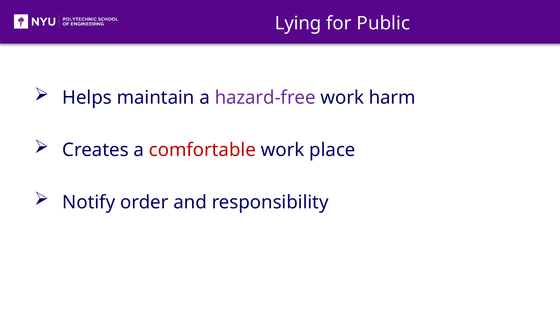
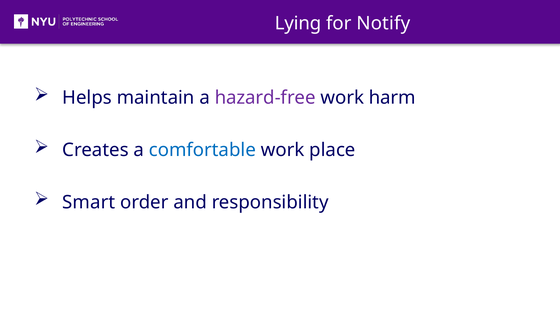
Public: Public -> Notify (383, 23)
comfortable colour: red -> blue (202, 150)
Notify: Notify -> Smart (89, 202)
